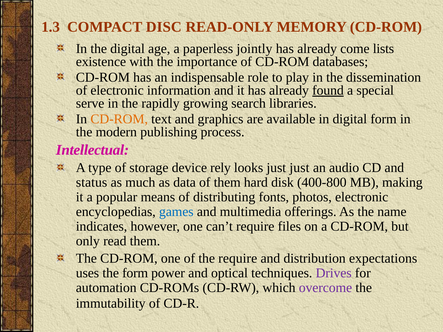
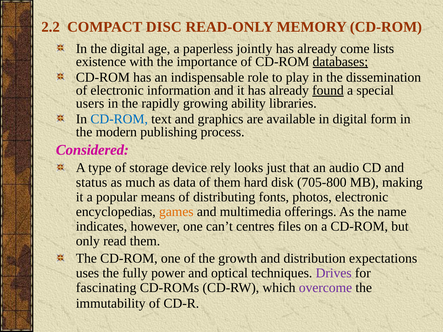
1.3: 1.3 -> 2.2 (51, 27)
databases underline: none -> present (340, 62)
serve: serve -> users (90, 103)
search: search -> ability (249, 103)
CD-ROM colour: orange -> blue (119, 119)
Intellectual: Intellectual -> Considered (92, 150)
just just: just -> that (300, 168)
400-800: 400-800 -> 705-800 (322, 183)
games colour: blue -> orange (176, 212)
can’t require: require -> centres (255, 226)
the require: require -> growth (238, 259)
the form: form -> fully (135, 273)
automation: automation -> fascinating (106, 288)
